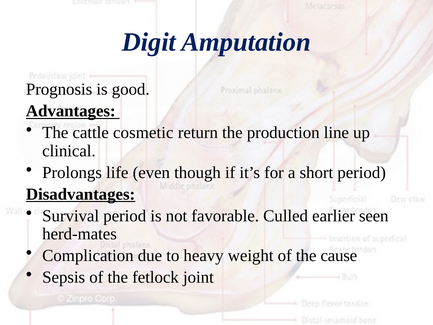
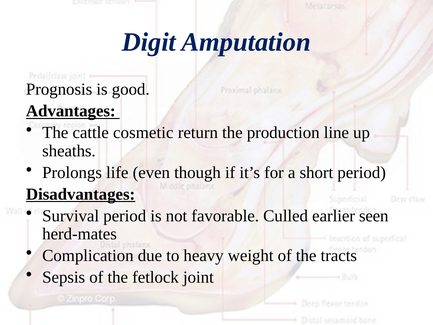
clinical: clinical -> sheaths (69, 151)
cause: cause -> tracts (339, 256)
